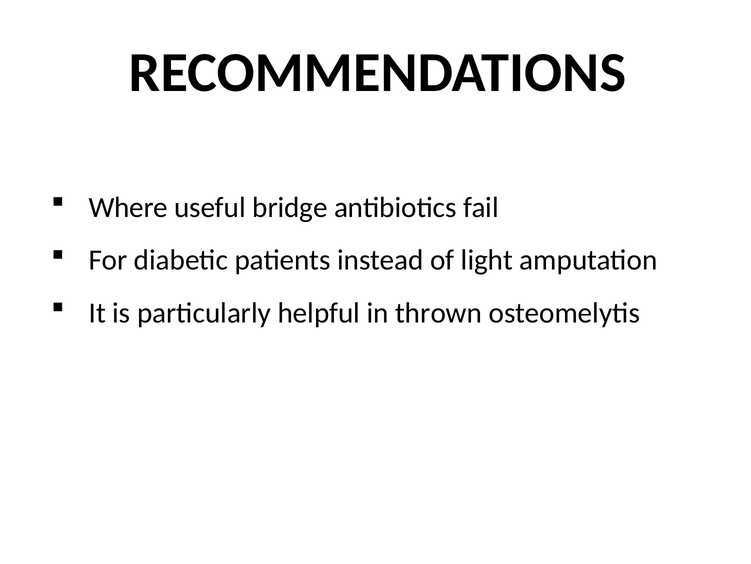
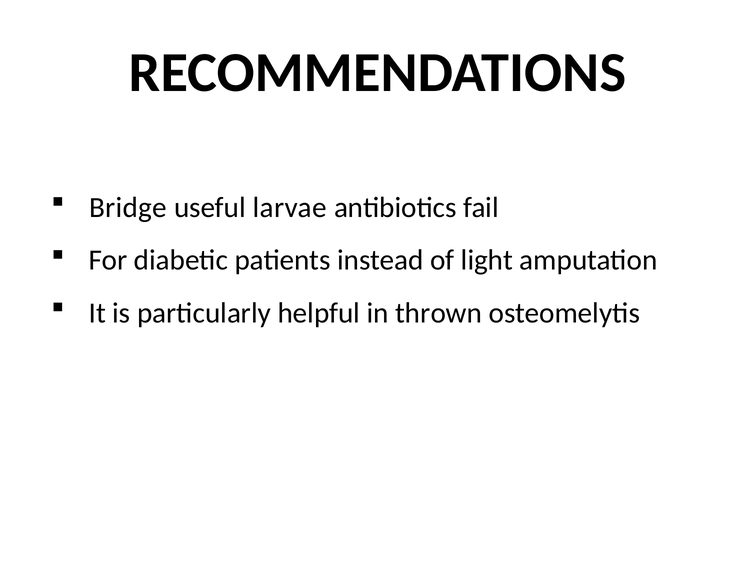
Where: Where -> Bridge (128, 207)
bridge: bridge -> larvae (290, 207)
